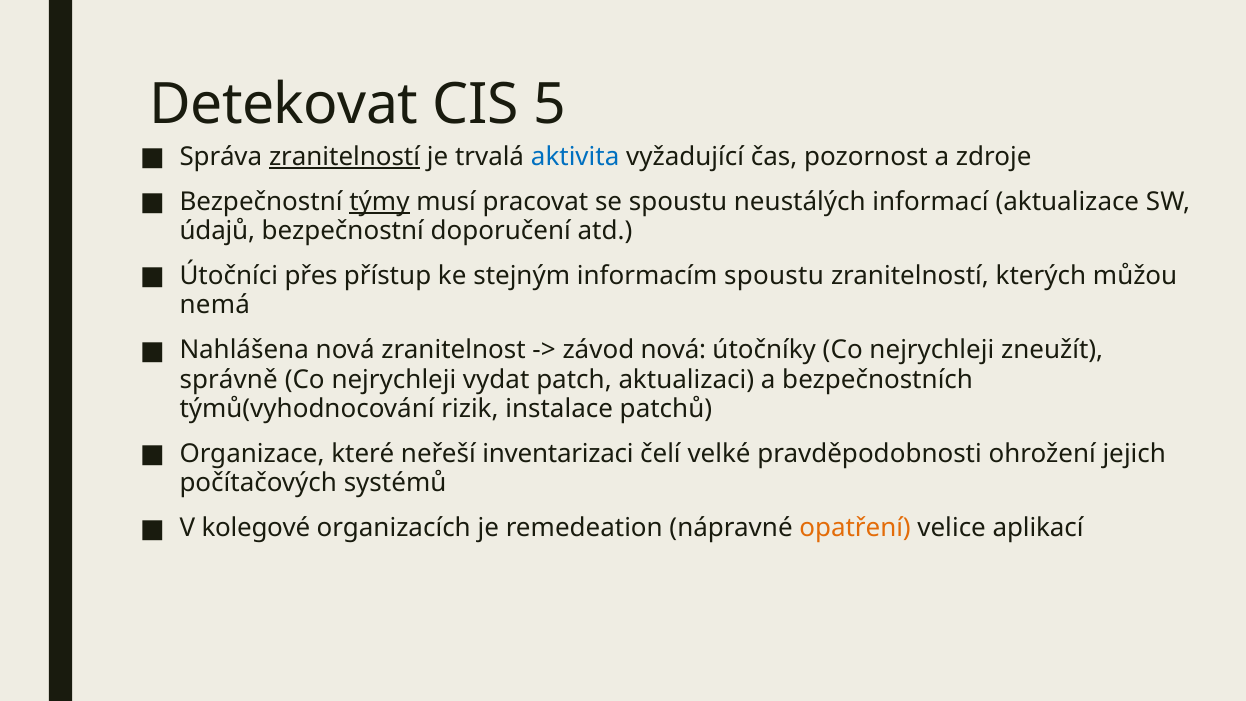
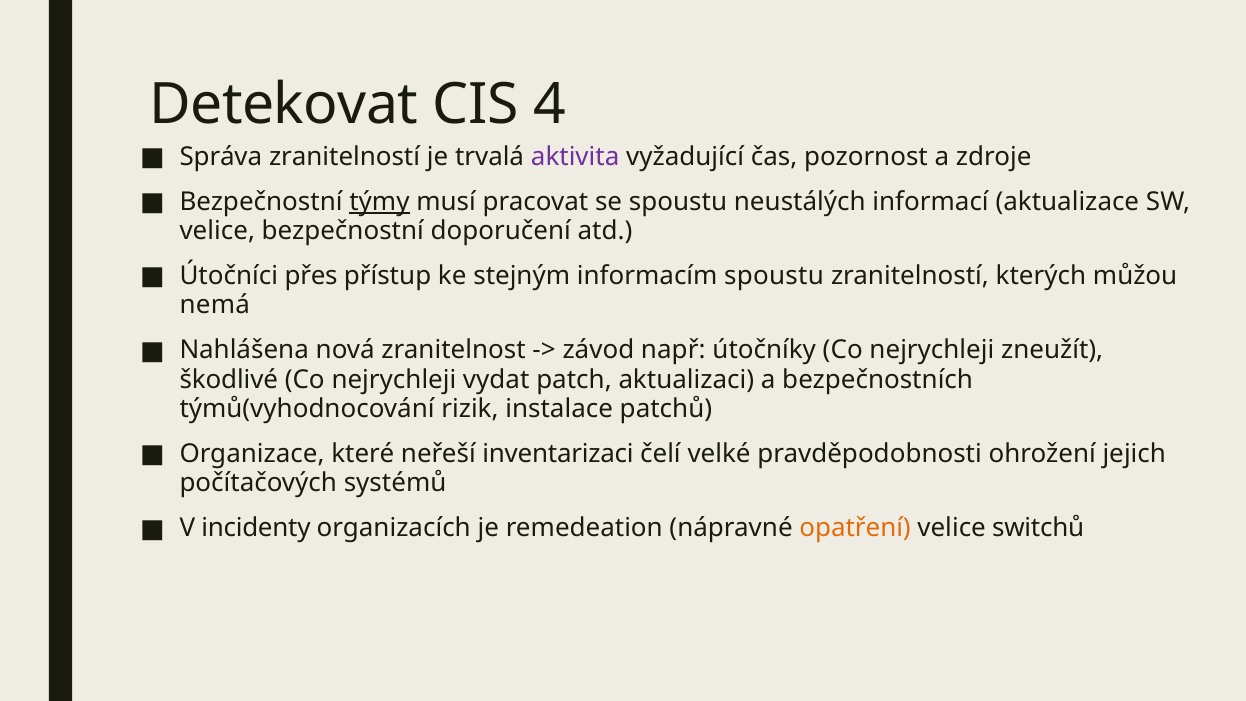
5: 5 -> 4 (550, 105)
zranitelností underline: present -> none (345, 157)
aktivita colour: blue -> purple (575, 157)
údajů: údajů -> velice (217, 231)
závod nová: nová -> např (673, 350)
správně: správně -> škodlivé (229, 380)
kolegové: kolegové -> incidenty (256, 528)
aplikací: aplikací -> switchů (1038, 528)
